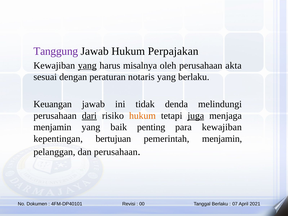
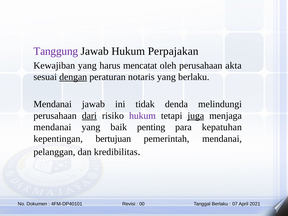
yang underline: present -> none (87, 65)
misalnya: misalnya -> mencatat (140, 65)
dengan underline: none -> present (73, 77)
Keuangan: Keuangan -> Mendanai (53, 104)
hukum colour: orange -> purple (142, 116)
menjamin: menjamin -> mendanai (52, 127)
para kewajiban: kewajiban -> kepatuhan (222, 127)
pemerintah menjamin: menjamin -> mendanai (222, 139)
dan perusahaan: perusahaan -> kredibilitas (116, 152)
